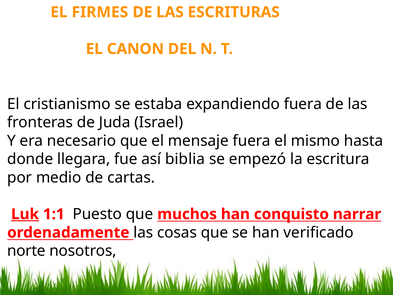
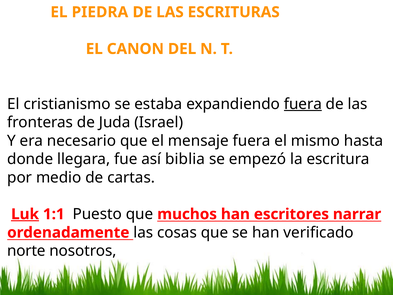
FIRMES: FIRMES -> PIEDRA (100, 12)
fuera underline: none -> present (303, 104)
conquisto: conquisto -> escritores (291, 214)
